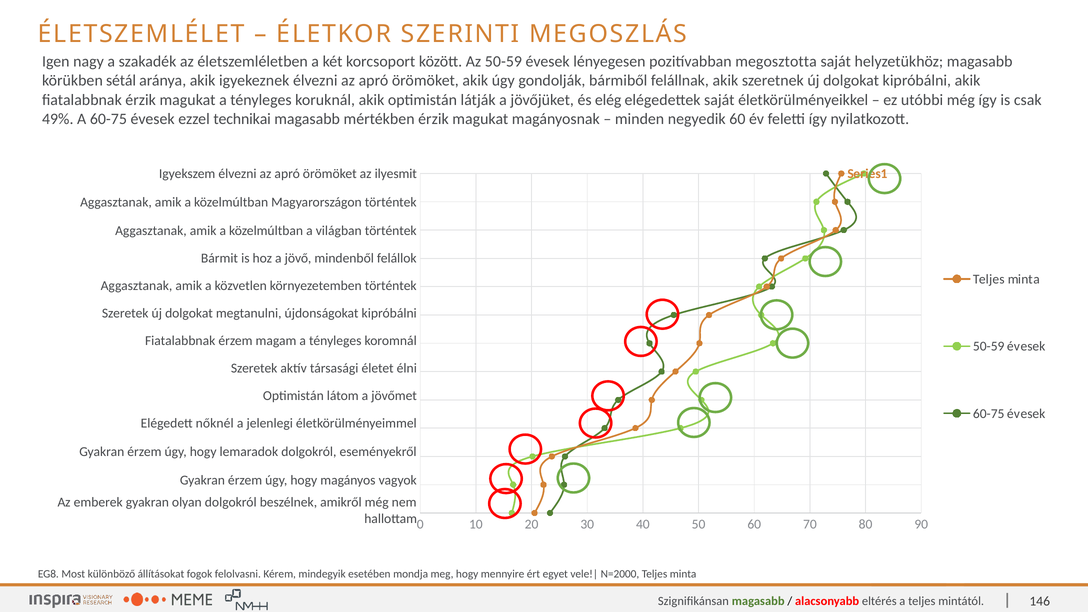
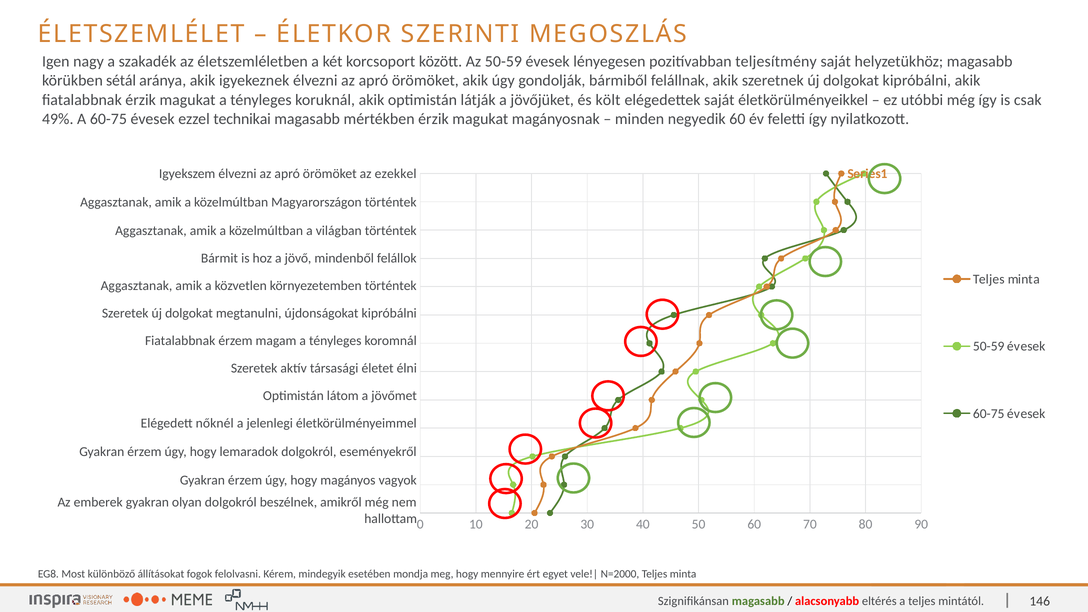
megosztotta: megosztotta -> teljesítmény (776, 62)
elég: elég -> költ (608, 100)
ilyesmit: ilyesmit -> ezekkel (396, 174)
